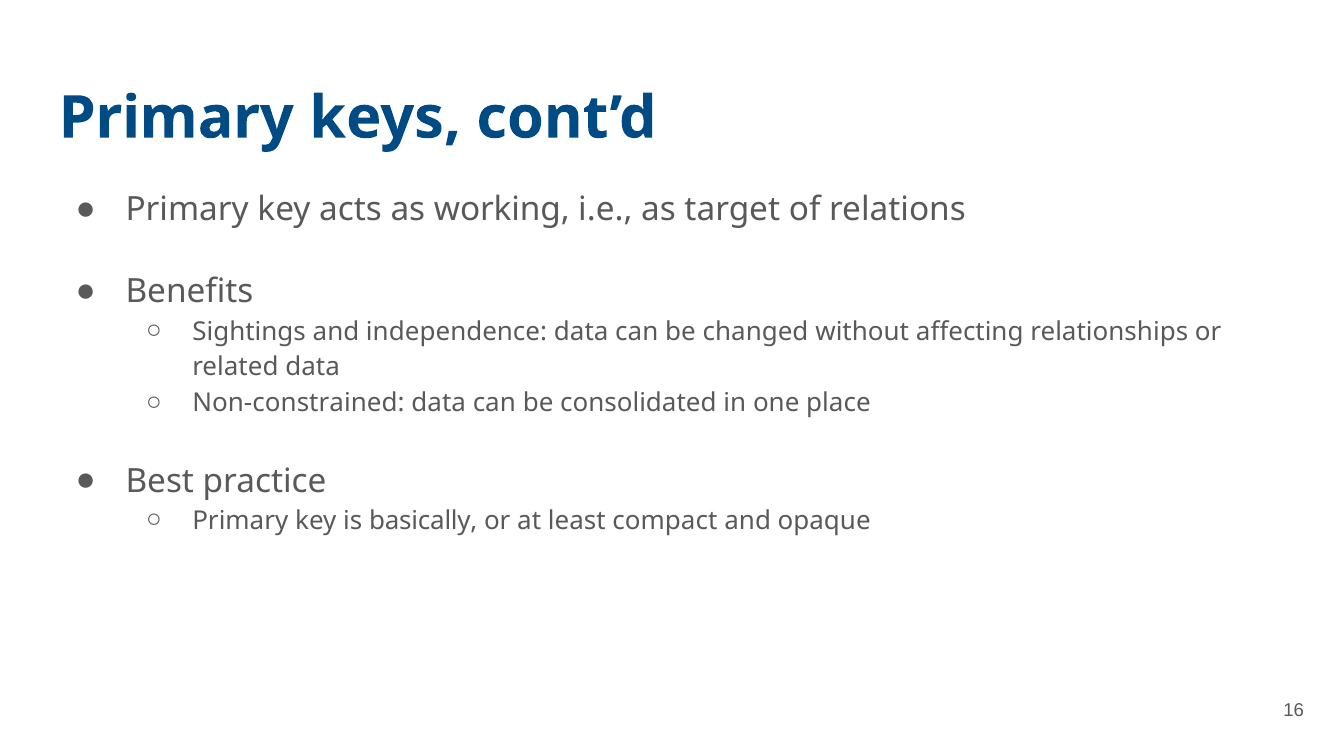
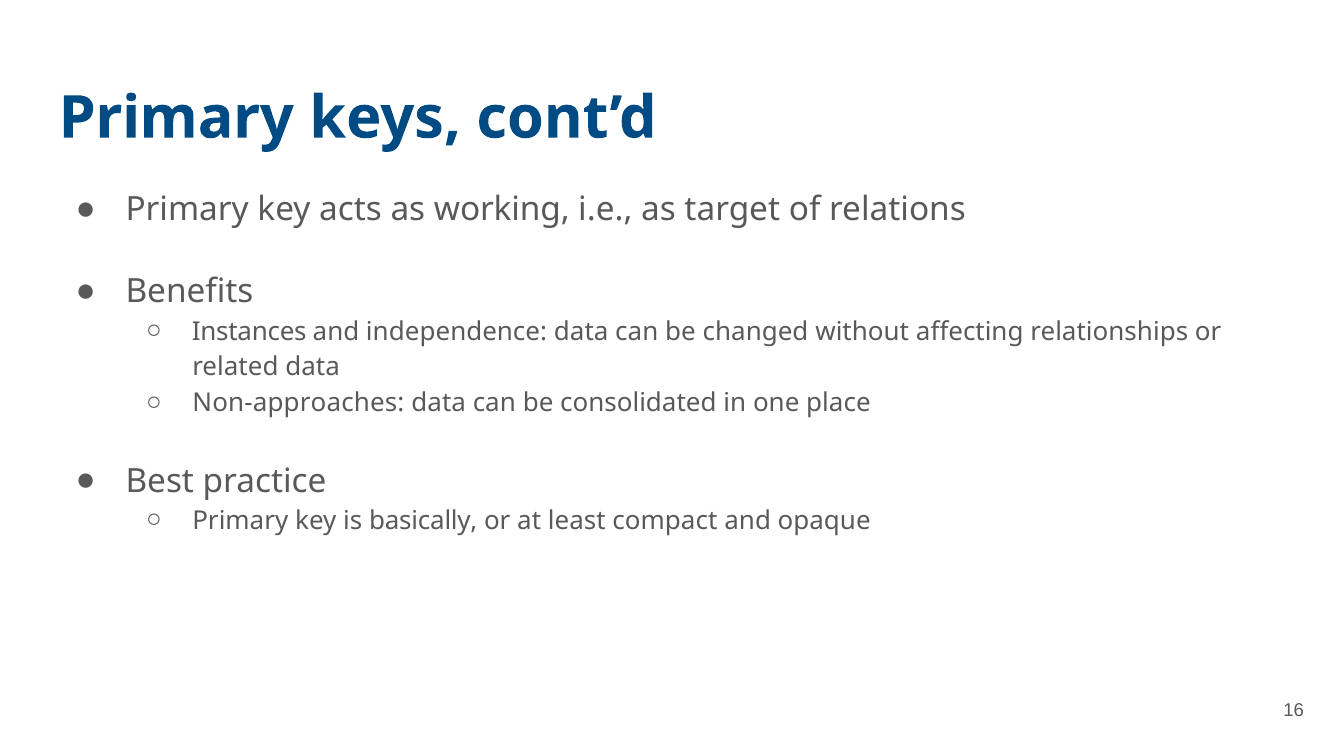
Sightings: Sightings -> Instances (249, 331)
Non-constrained: Non-constrained -> Non-approaches (298, 403)
